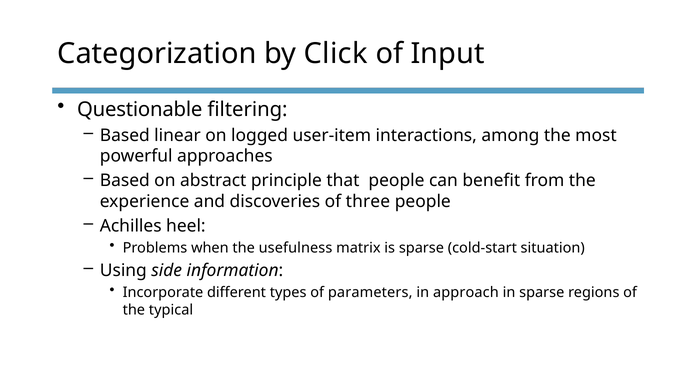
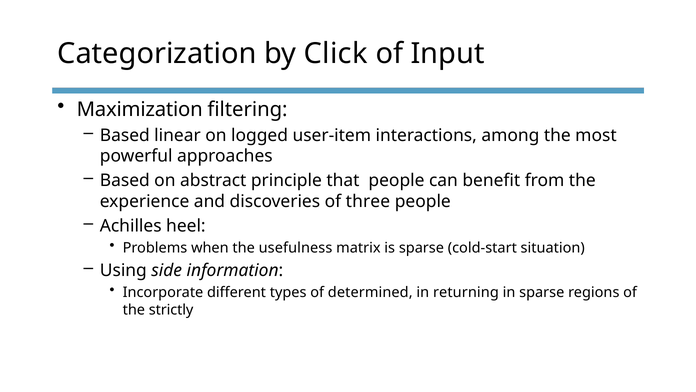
Questionable: Questionable -> Maximization (140, 109)
parameters: parameters -> determined (370, 292)
approach: approach -> returning (466, 292)
typical: typical -> strictly (171, 309)
